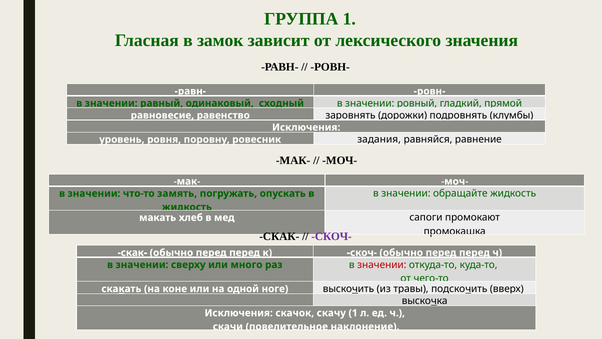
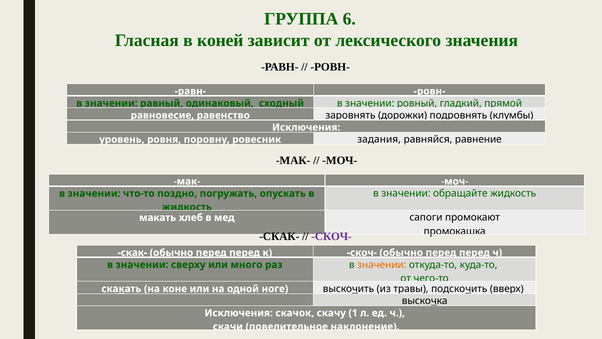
ГРУППА 1: 1 -> 6 (349, 19)
замок: замок -> коней (220, 40)
замять: замять -> поздно (177, 193)
значении colour: red -> orange (382, 264)
